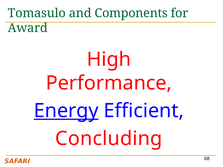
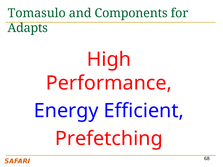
Award: Award -> Adapts (28, 28)
Energy underline: present -> none (66, 111)
Concluding: Concluding -> Prefetching (109, 139)
